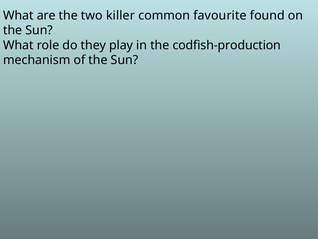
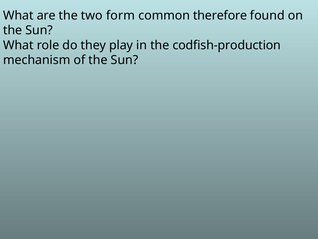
killer: killer -> form (120, 15)
favourite: favourite -> therefore (220, 15)
